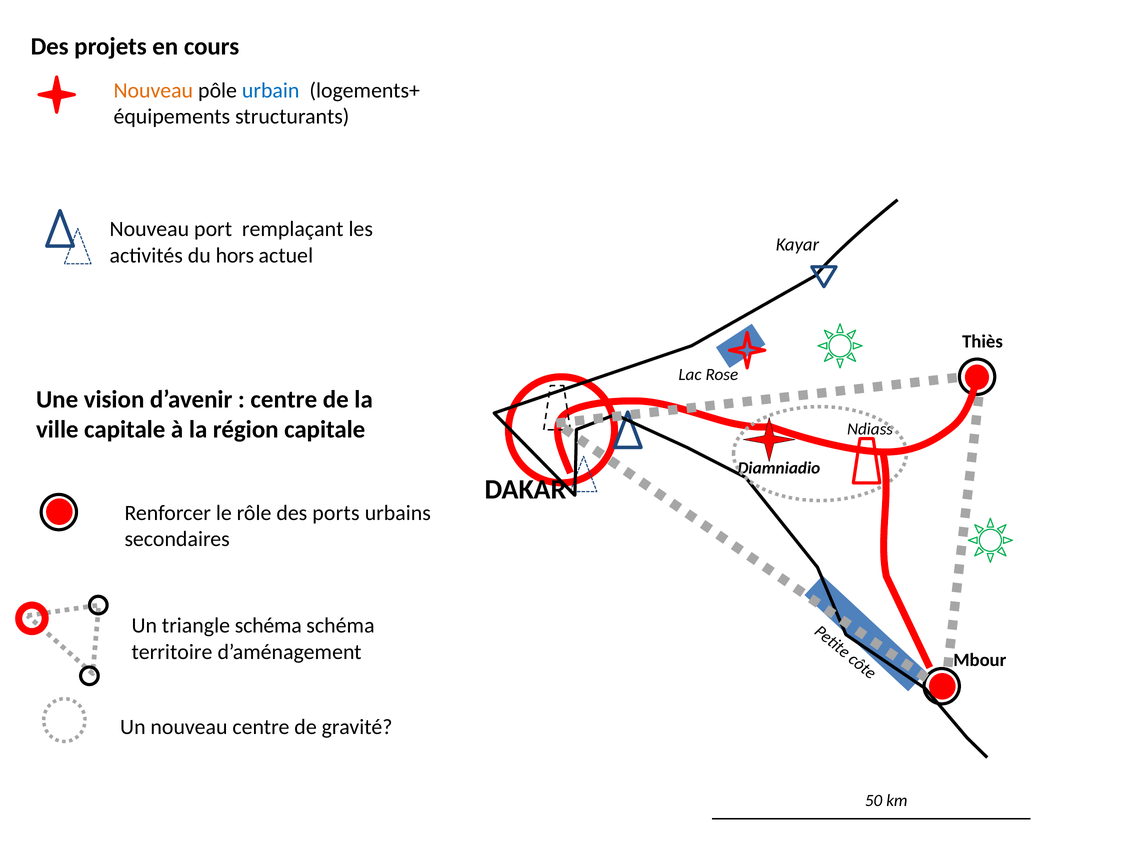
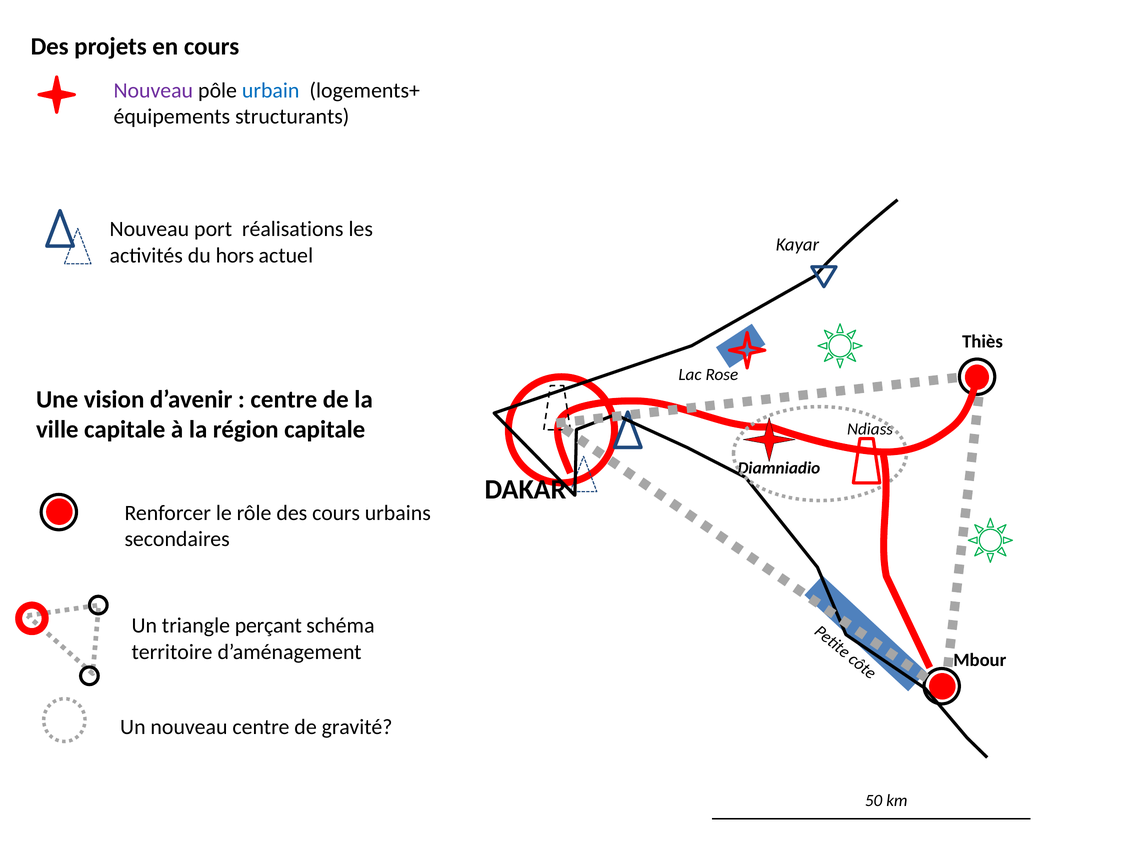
Nouveau colour: orange -> purple (153, 91)
remplaçant: remplaçant -> réalisations (293, 229)
des ports: ports -> cours (336, 513)
triangle schéma: schéma -> perçant (268, 626)
